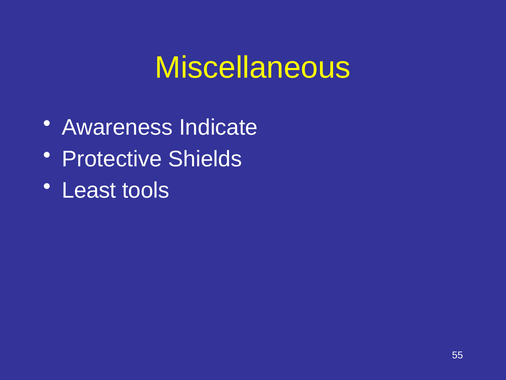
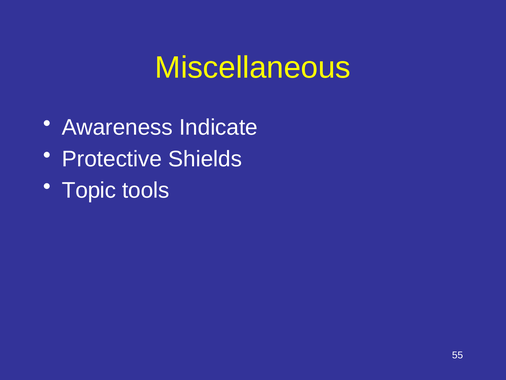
Least: Least -> Topic (89, 190)
